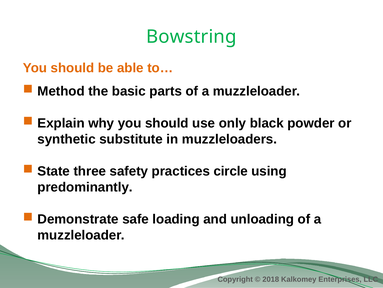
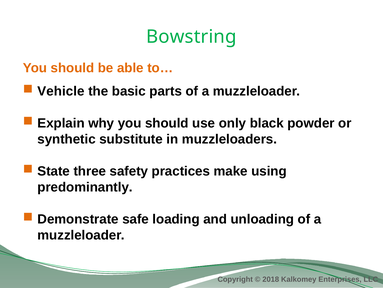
Method: Method -> Vehicle (61, 91)
circle: circle -> make (231, 171)
